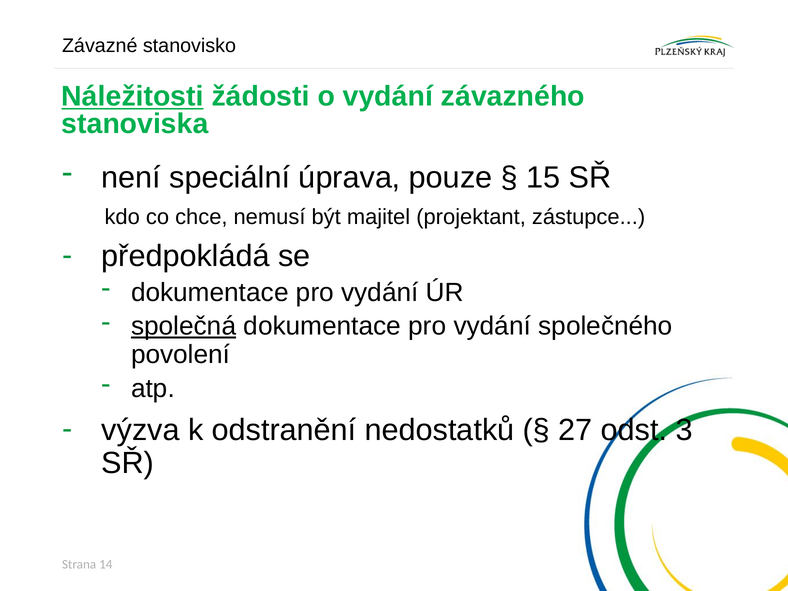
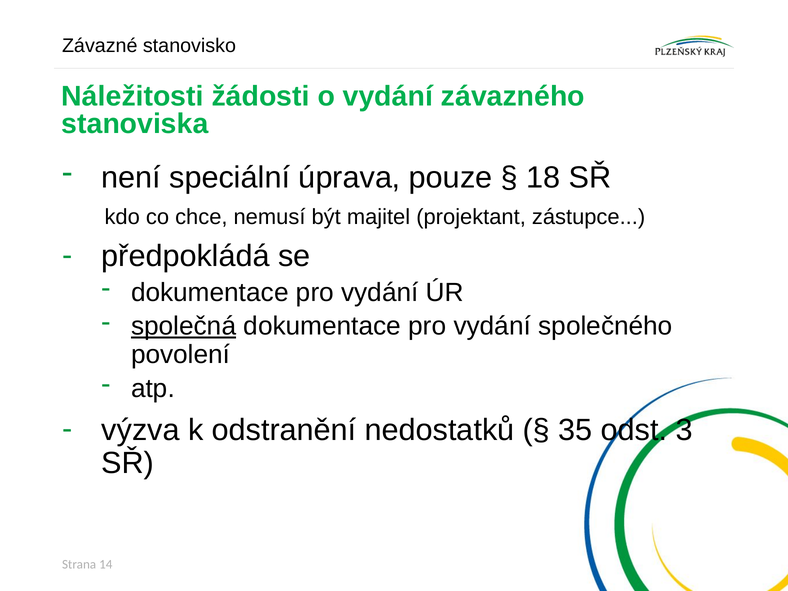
Náležitosti underline: present -> none (133, 96)
15: 15 -> 18 (543, 178)
27: 27 -> 35 (575, 430)
